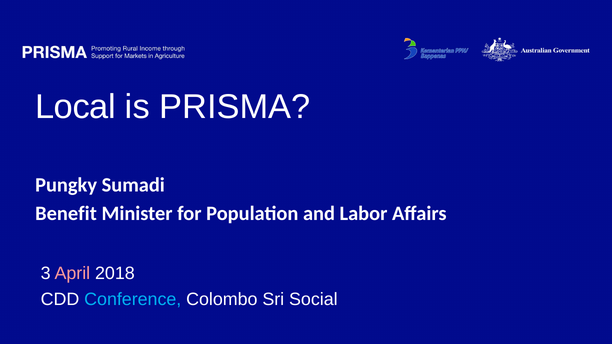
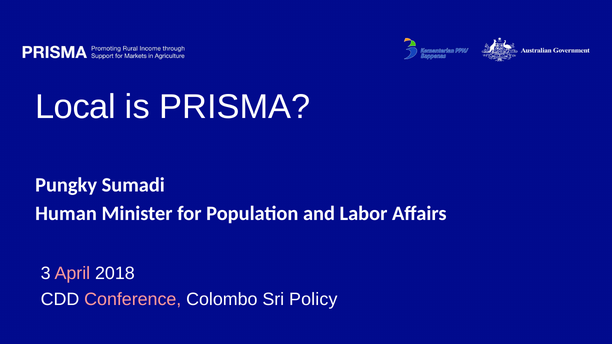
Benefit: Benefit -> Human (66, 214)
Conference colour: light blue -> pink (133, 299)
Social: Social -> Policy (313, 299)
